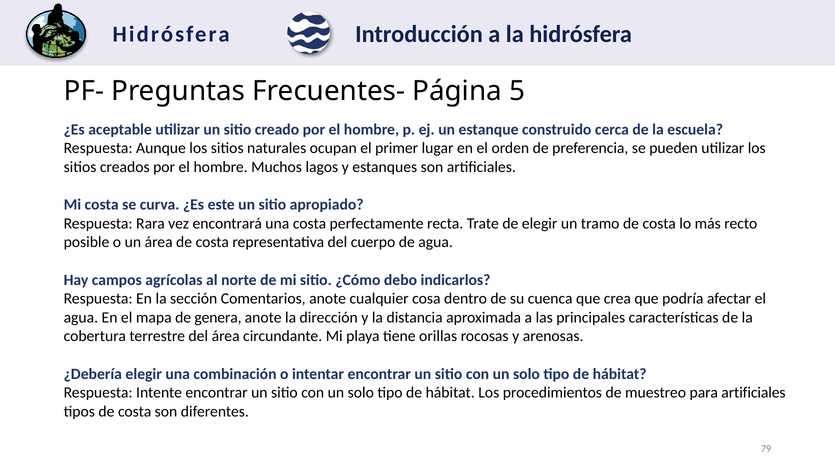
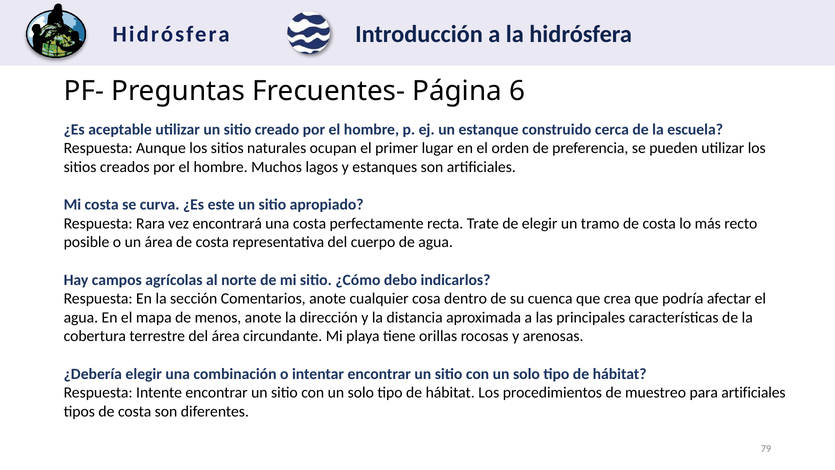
5: 5 -> 6 (517, 91)
genera: genera -> menos (218, 317)
